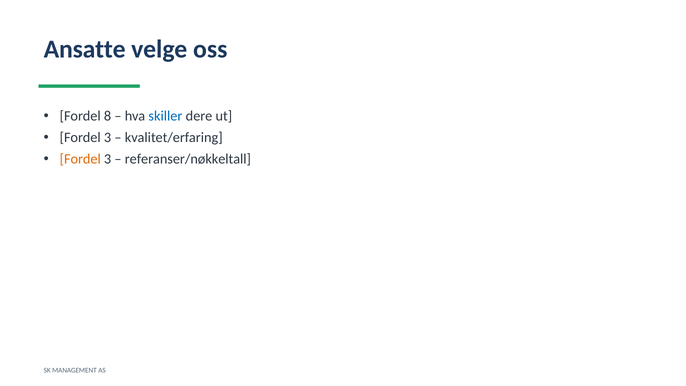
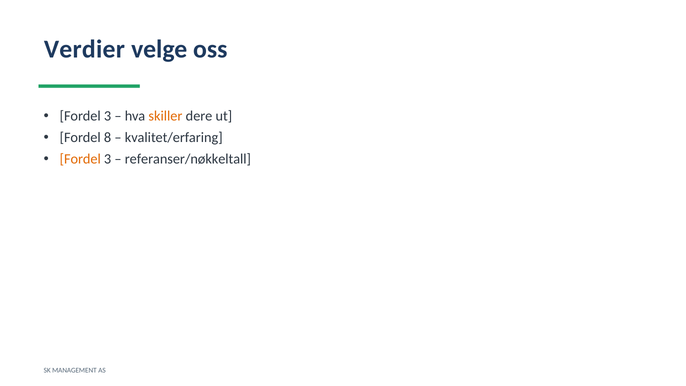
Ansatte: Ansatte -> Verdier (84, 49)
8: 8 -> 3 (108, 116)
skiller colour: blue -> orange (165, 116)
3: 3 -> 8 (108, 138)
